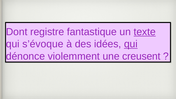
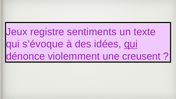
Dont: Dont -> Jeux (17, 32)
fantastique: fantastique -> sentiments (92, 32)
texte underline: present -> none (145, 32)
